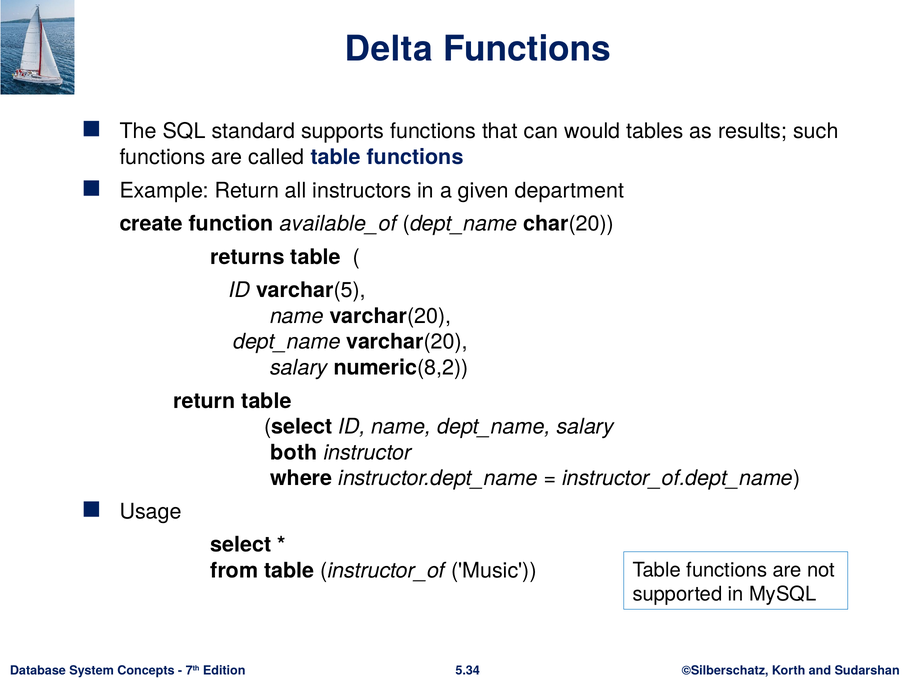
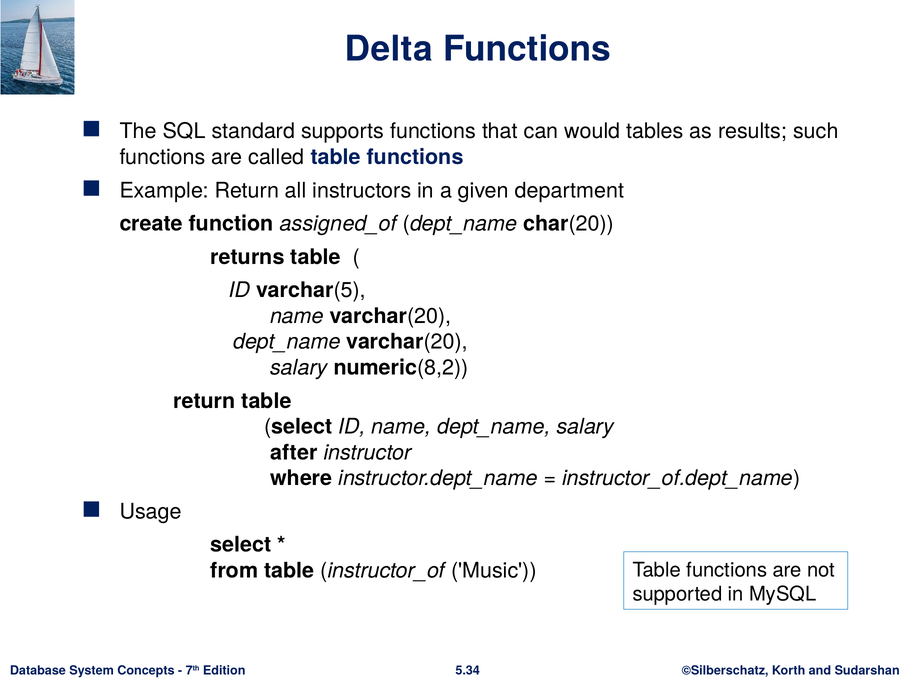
available_of: available_of -> assigned_of (338, 224)
both: both -> after (294, 452)
